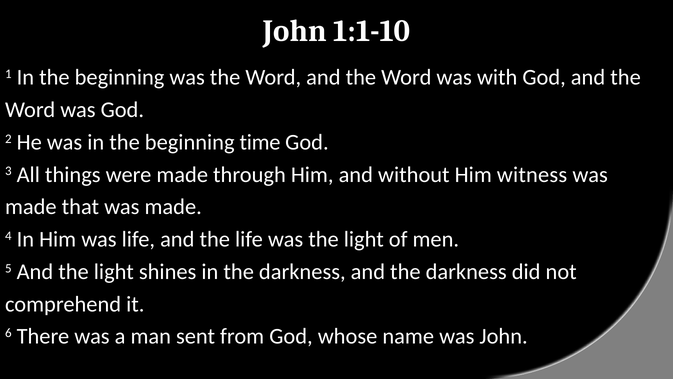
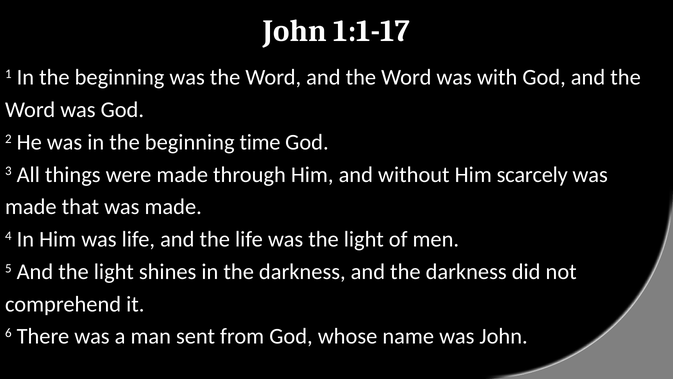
1:1-10: 1:1-10 -> 1:1-17 (372, 31)
witness: witness -> scarcely (532, 174)
